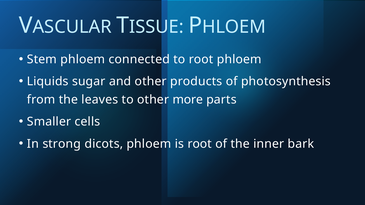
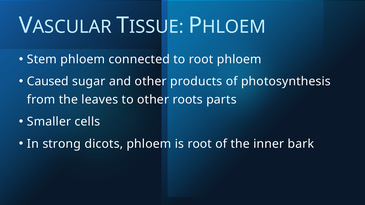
Liquids: Liquids -> Caused (48, 82)
more: more -> roots (188, 100)
